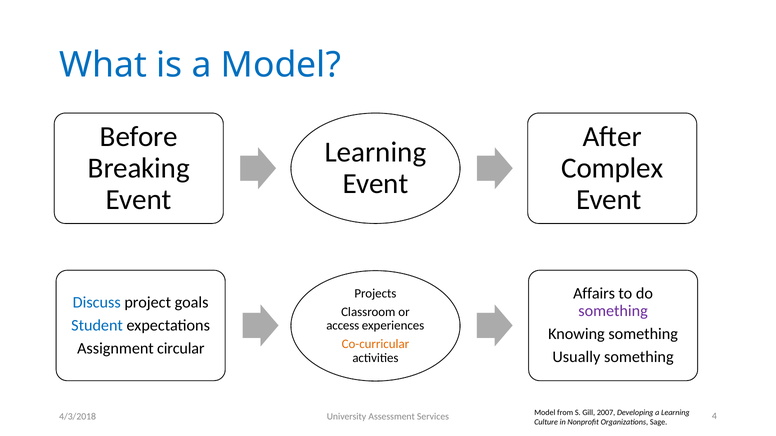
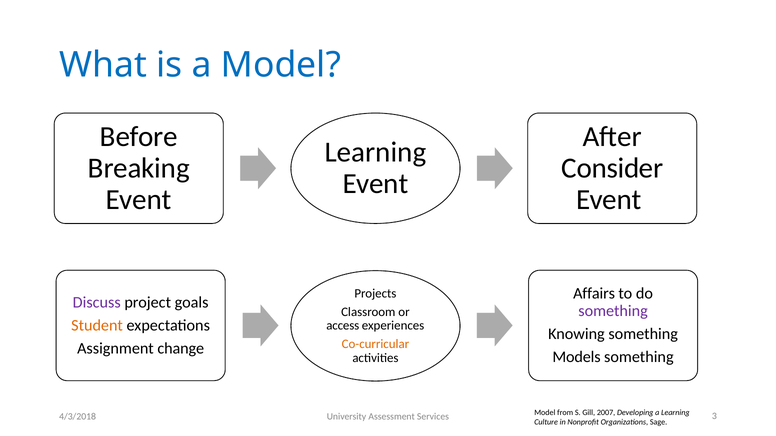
Complex: Complex -> Consider (612, 168)
Discuss colour: blue -> purple (97, 303)
Student colour: blue -> orange (97, 326)
circular: circular -> change (181, 349)
Usually: Usually -> Models (576, 358)
4: 4 -> 3 (714, 417)
